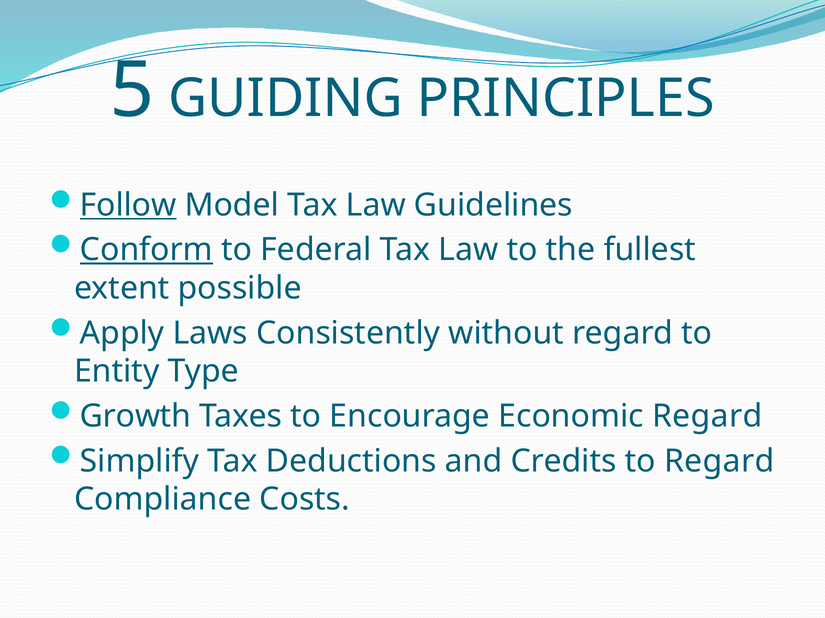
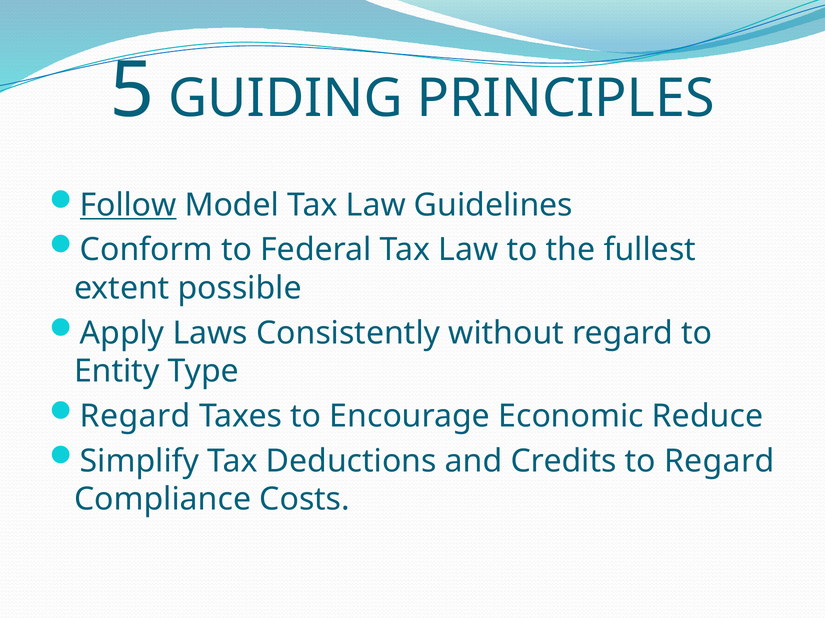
Conform underline: present -> none (146, 250)
Growth: Growth -> Regard (135, 417)
Economic Regard: Regard -> Reduce (708, 417)
